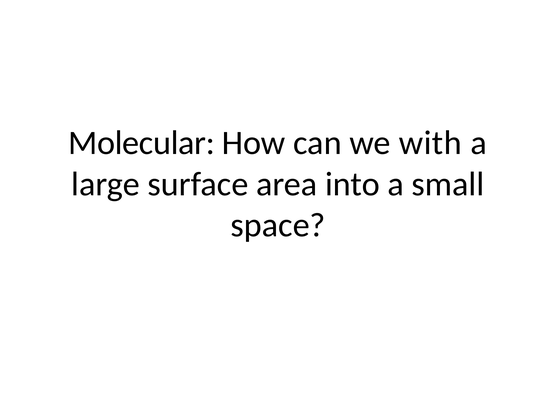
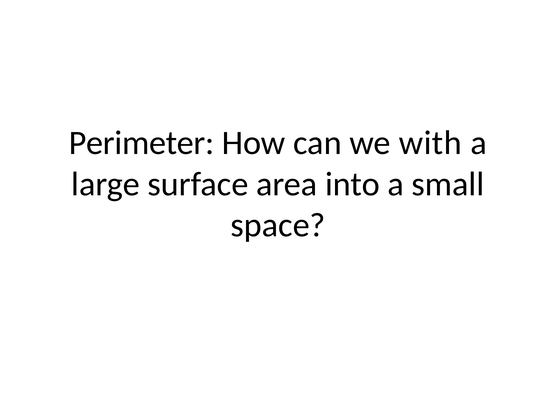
Molecular: Molecular -> Perimeter (142, 143)
